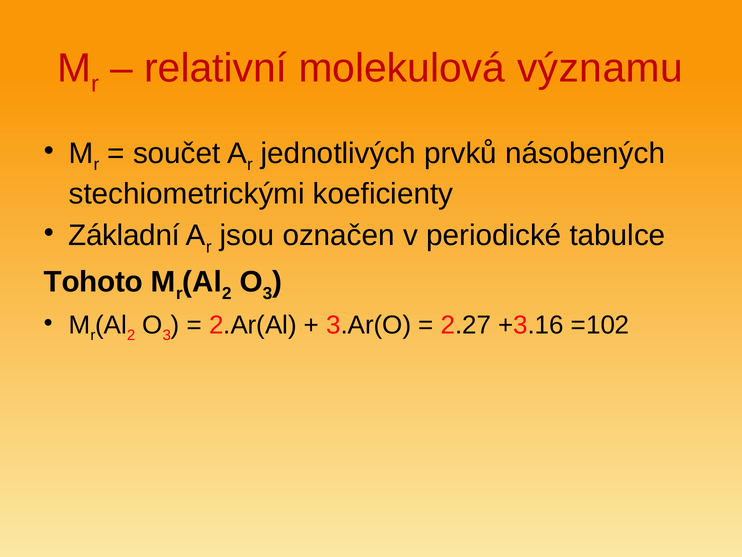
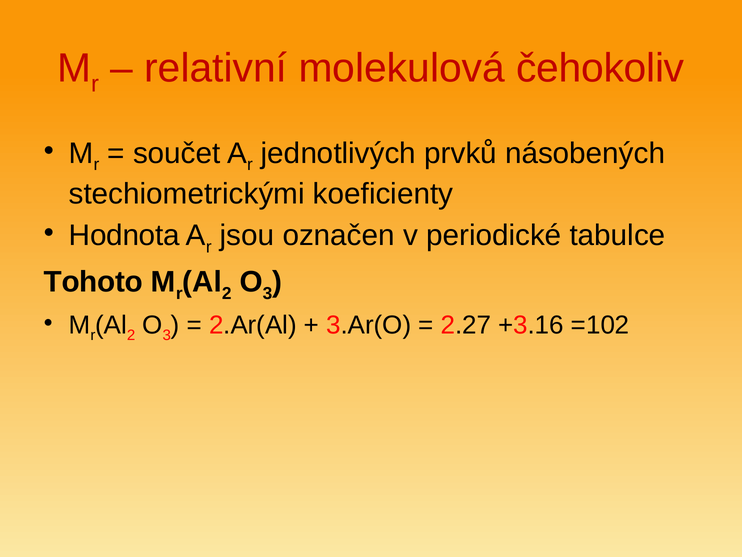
významu: významu -> čehokoliv (600, 68)
Základní: Základní -> Hodnota (124, 235)
